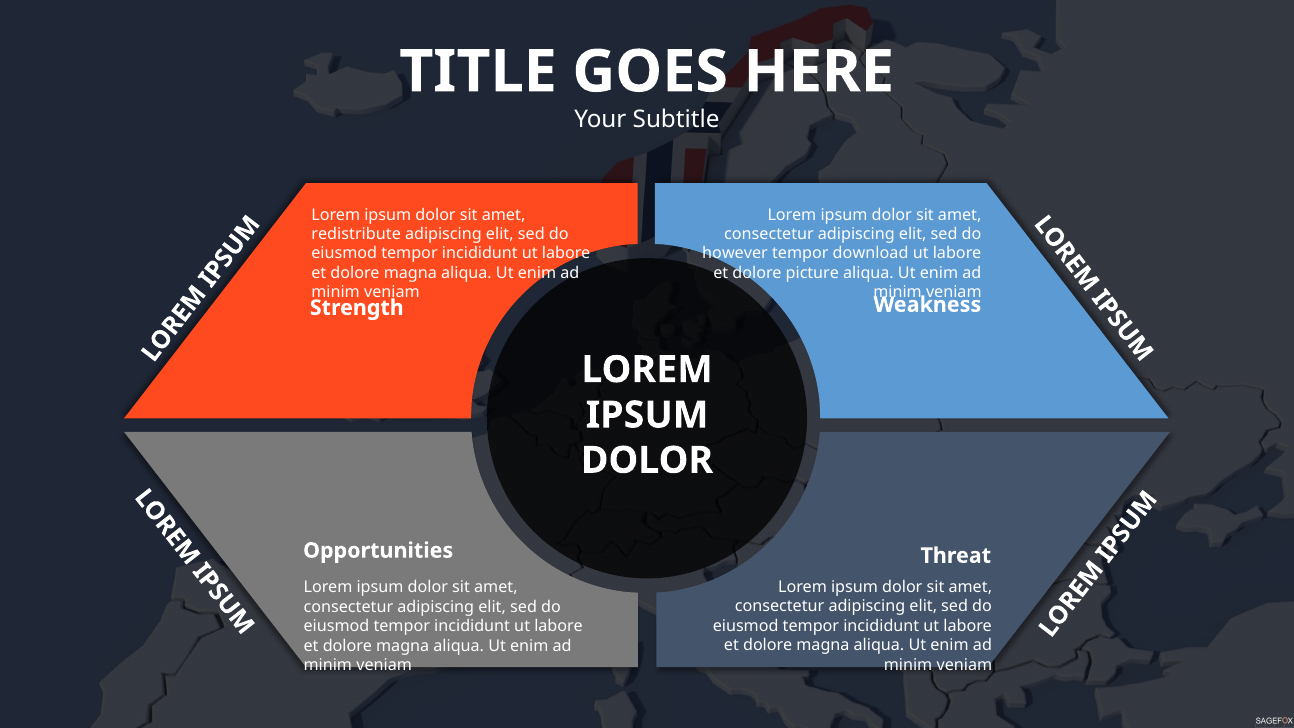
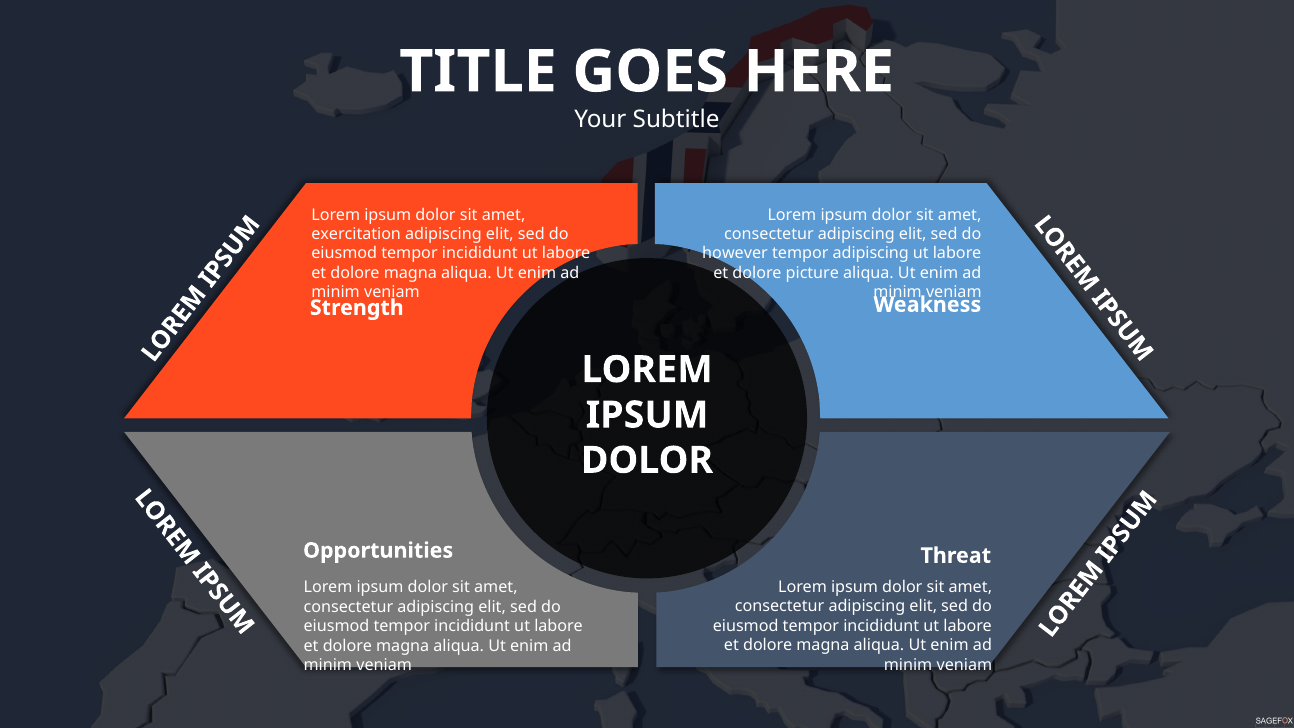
redistribute: redistribute -> exercitation (356, 234)
tempor download: download -> adipiscing (871, 253)
